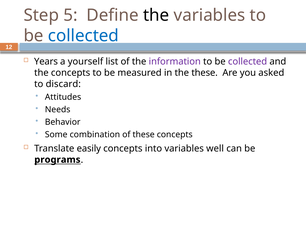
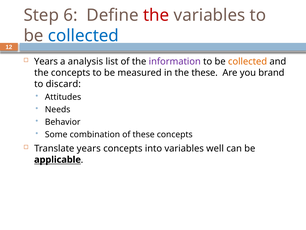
5: 5 -> 6 (71, 15)
the colour: black -> red (156, 15)
yourself: yourself -> analysis (85, 61)
collected colour: purple -> orange (248, 61)
asked: asked -> brand (271, 73)
Translate easily: easily -> years (89, 148)
programs: programs -> applicable (57, 159)
